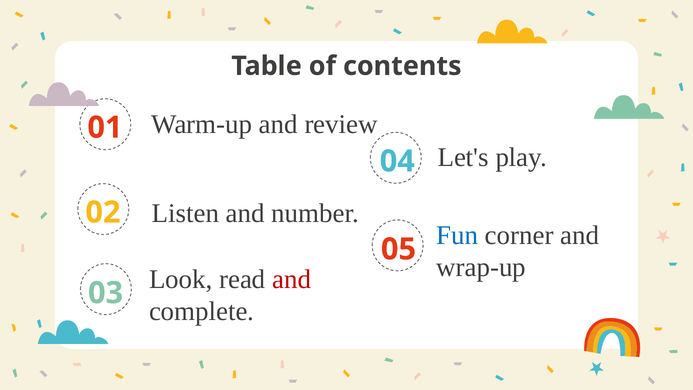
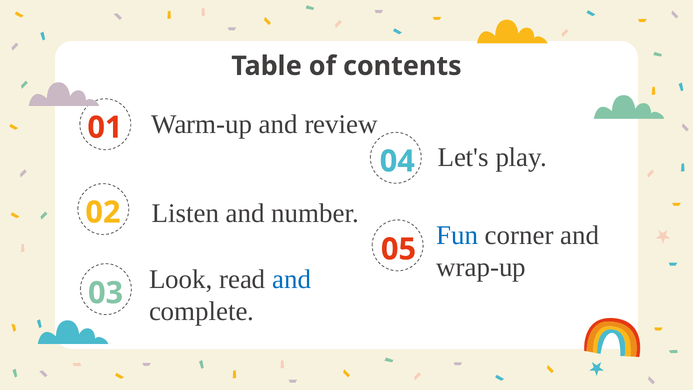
and colour: red -> blue (292, 279)
